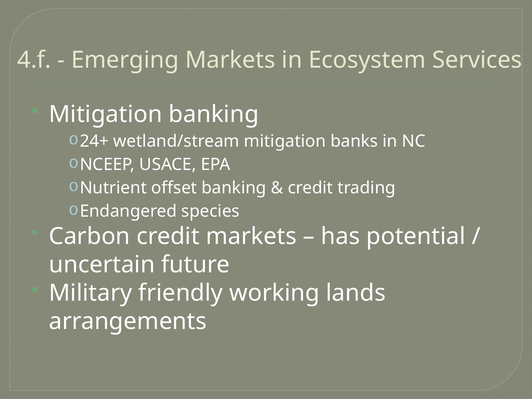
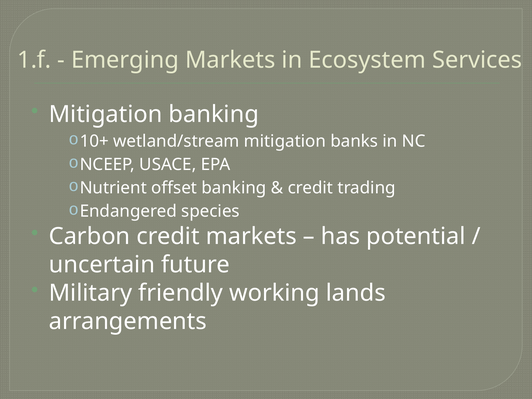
4.f: 4.f -> 1.f (34, 60)
24+: 24+ -> 10+ (94, 141)
